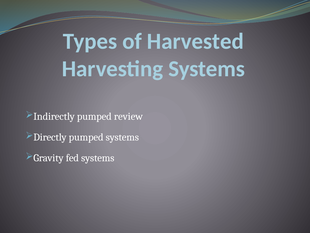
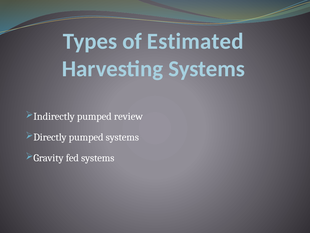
Harvested: Harvested -> Estimated (195, 41)
